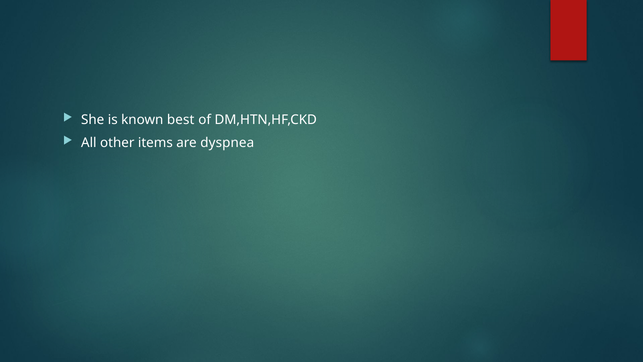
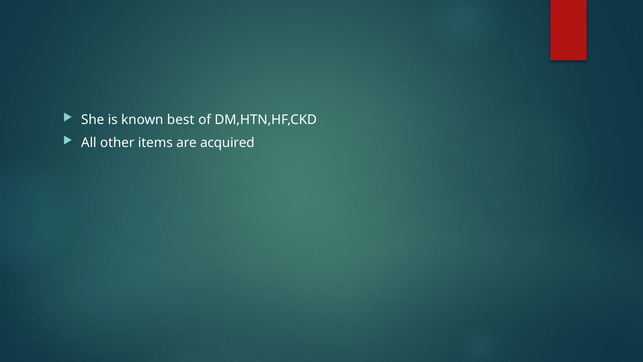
dyspnea: dyspnea -> acquired (227, 142)
